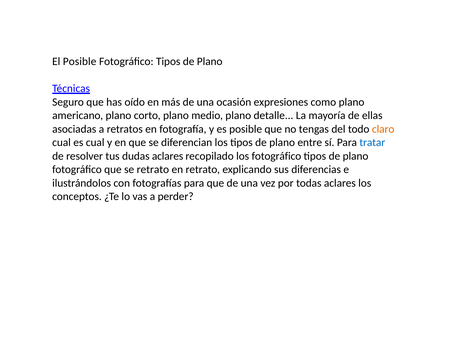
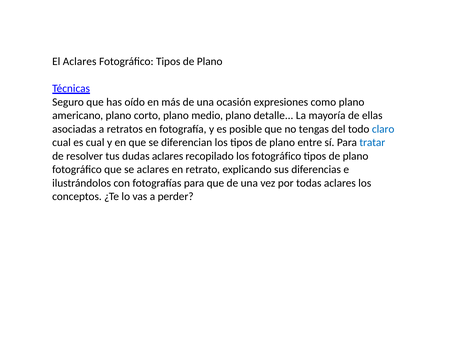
El Posible: Posible -> Aclares (80, 62)
claro colour: orange -> blue (383, 129)
se retrato: retrato -> aclares (153, 170)
